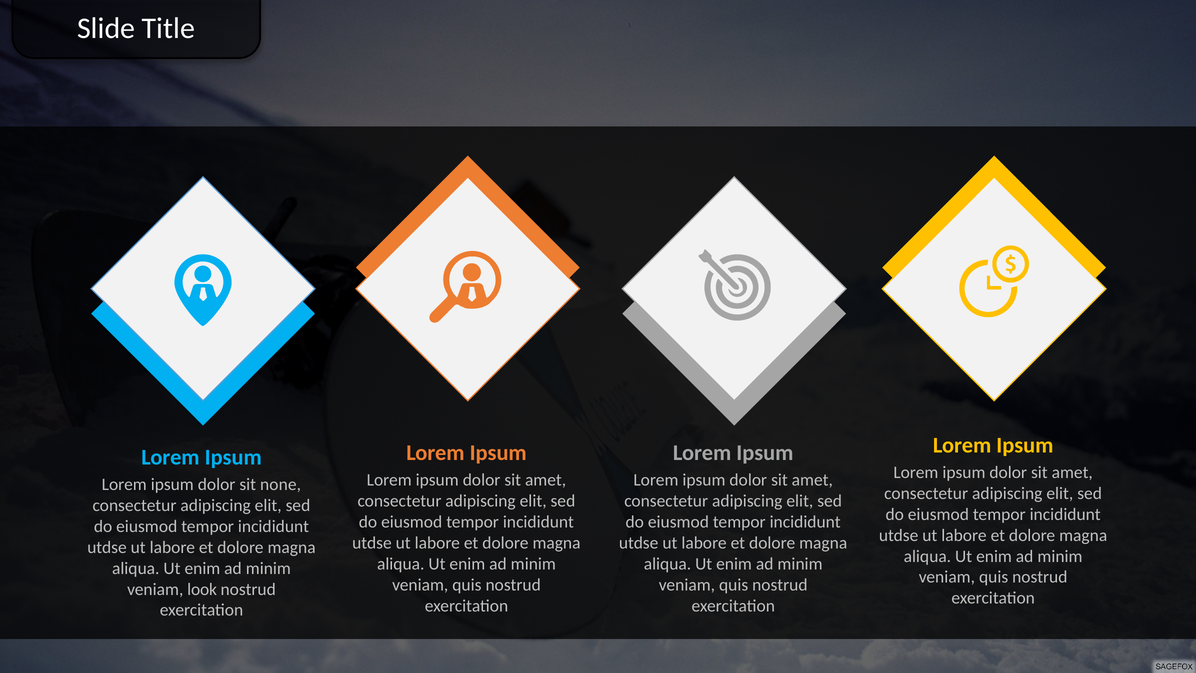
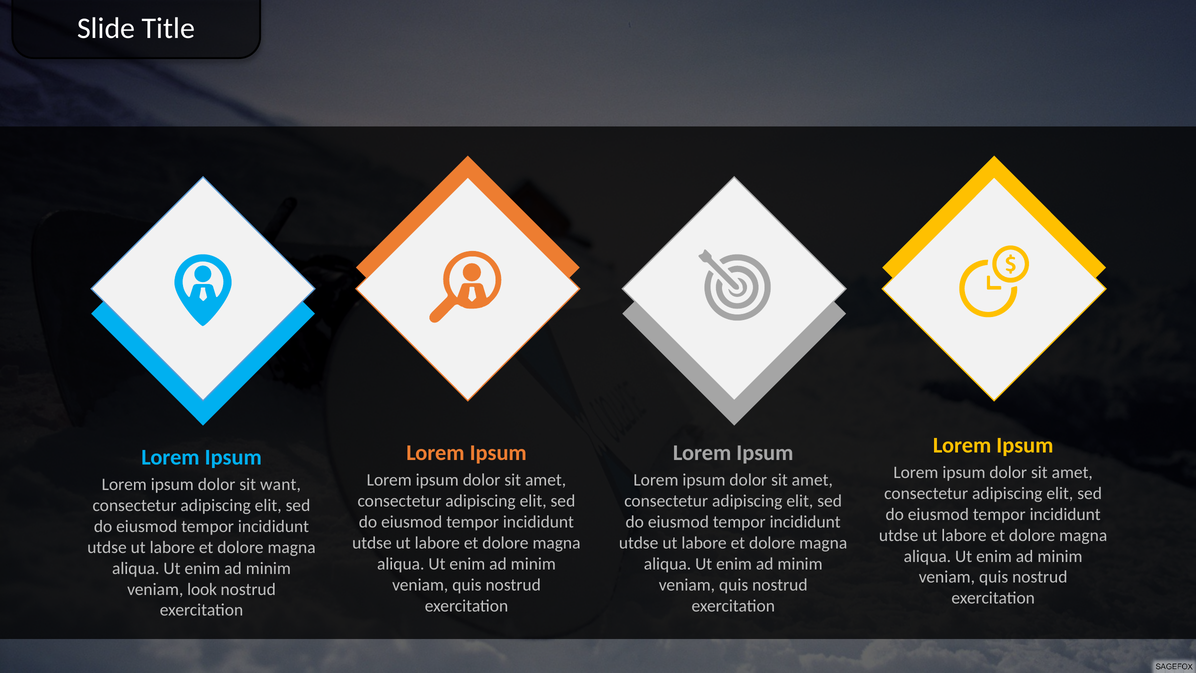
none: none -> want (281, 484)
